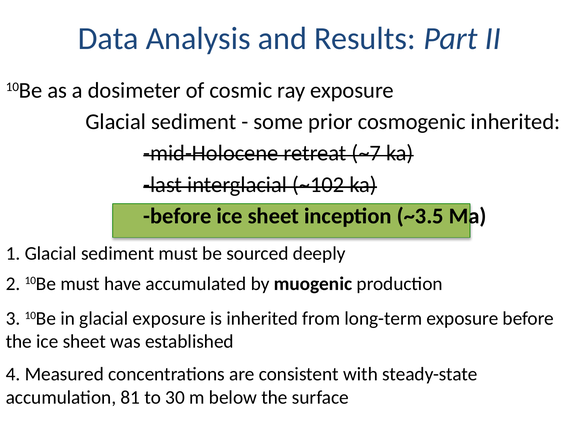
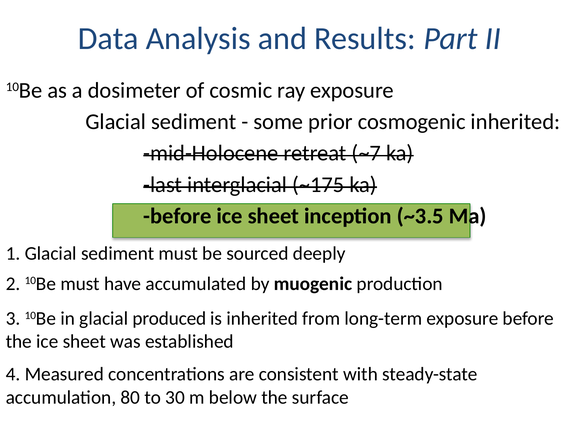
~102: ~102 -> ~175 (318, 185)
glacial exposure: exposure -> produced (169, 319)
81: 81 -> 80 (130, 398)
